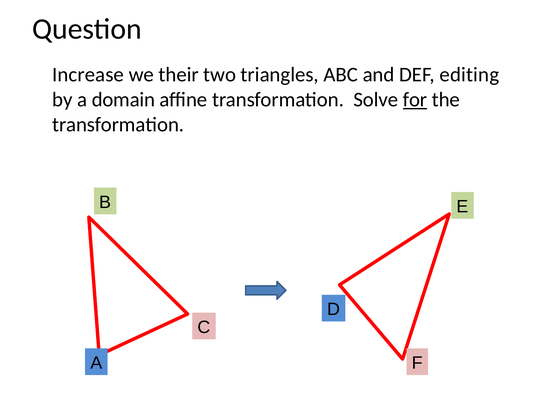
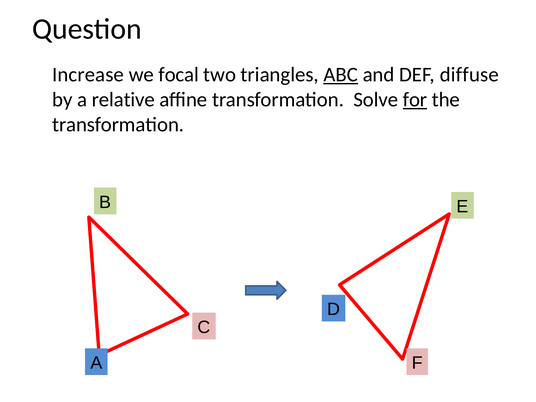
their: their -> focal (179, 75)
ABC underline: none -> present (341, 75)
editing: editing -> diffuse (469, 75)
domain: domain -> relative (123, 100)
